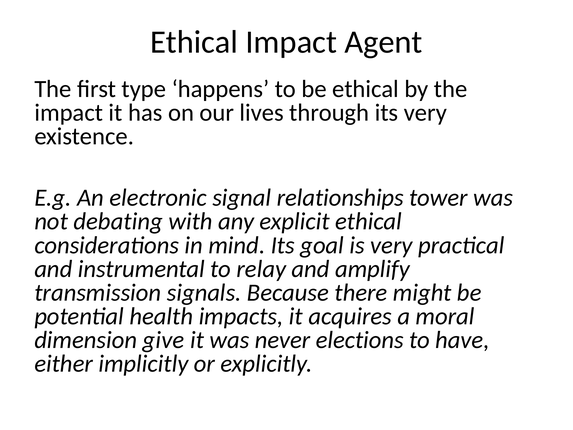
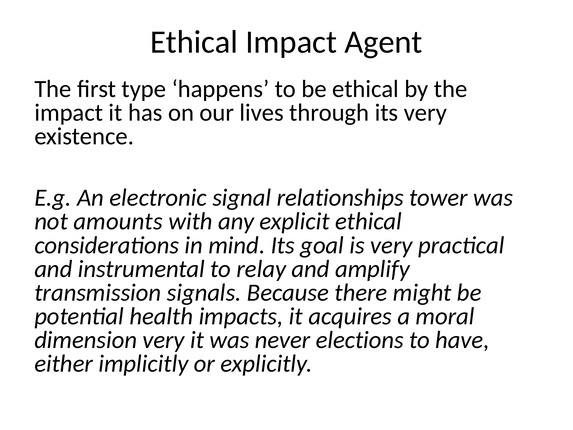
debating: debating -> amounts (118, 221)
dimension give: give -> very (164, 340)
